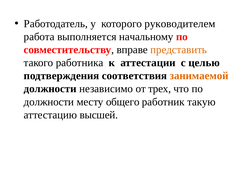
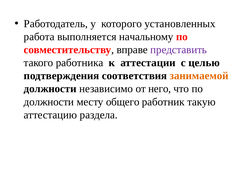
руководителем: руководителем -> установленных (180, 24)
представить colour: orange -> purple (179, 50)
трех: трех -> него (160, 89)
высшей: высшей -> раздела (99, 115)
